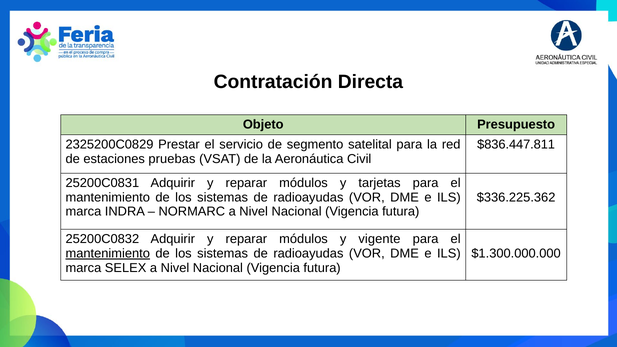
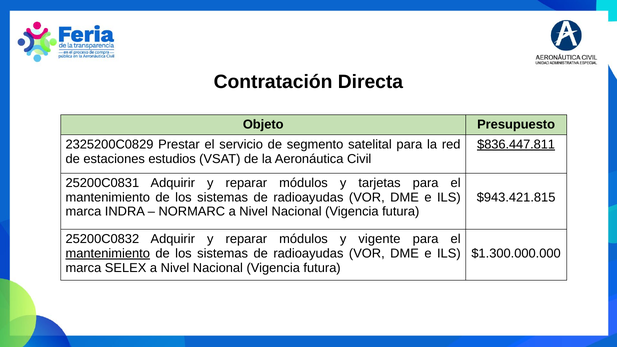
$836.447.811 underline: none -> present (516, 145)
pruebas: pruebas -> estudios (172, 159)
$336.225.362: $336.225.362 -> $943.421.815 (516, 197)
